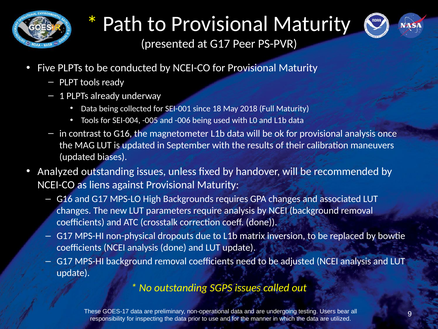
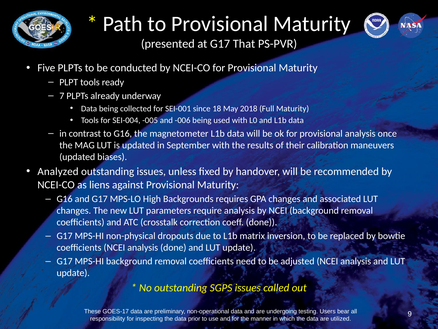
Peer: Peer -> That (244, 44)
1: 1 -> 7 (62, 96)
